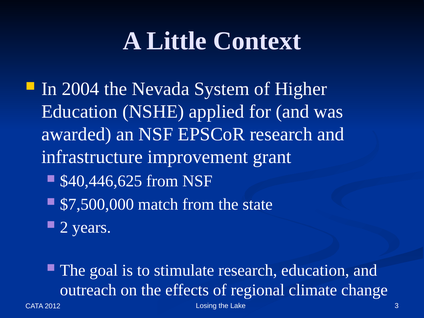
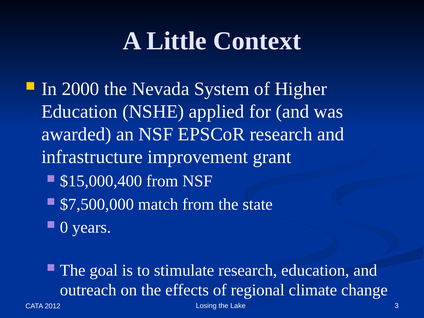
2004: 2004 -> 2000 (81, 89)
$40,446,625: $40,446,625 -> $15,000,400 (101, 181)
2: 2 -> 0 (64, 227)
